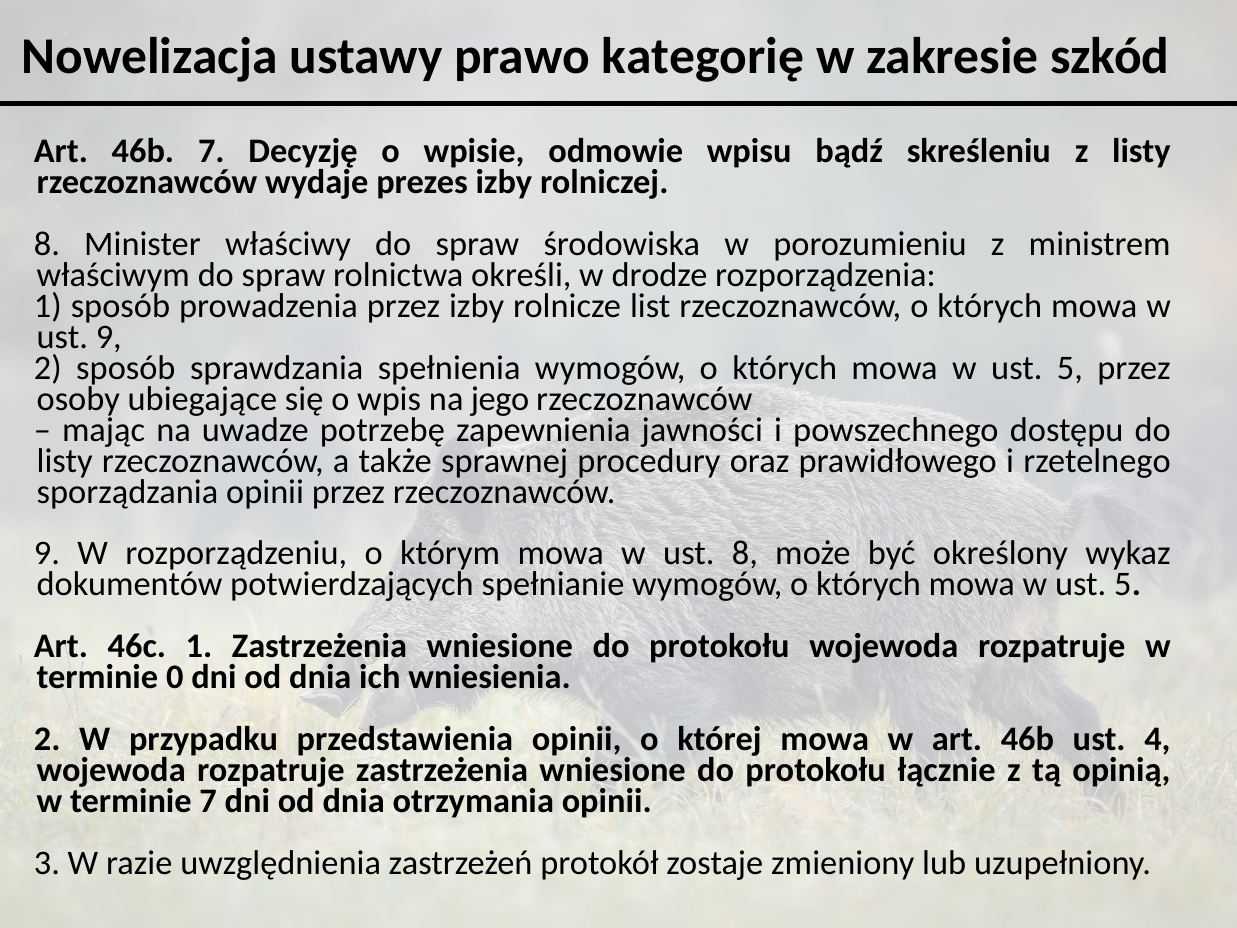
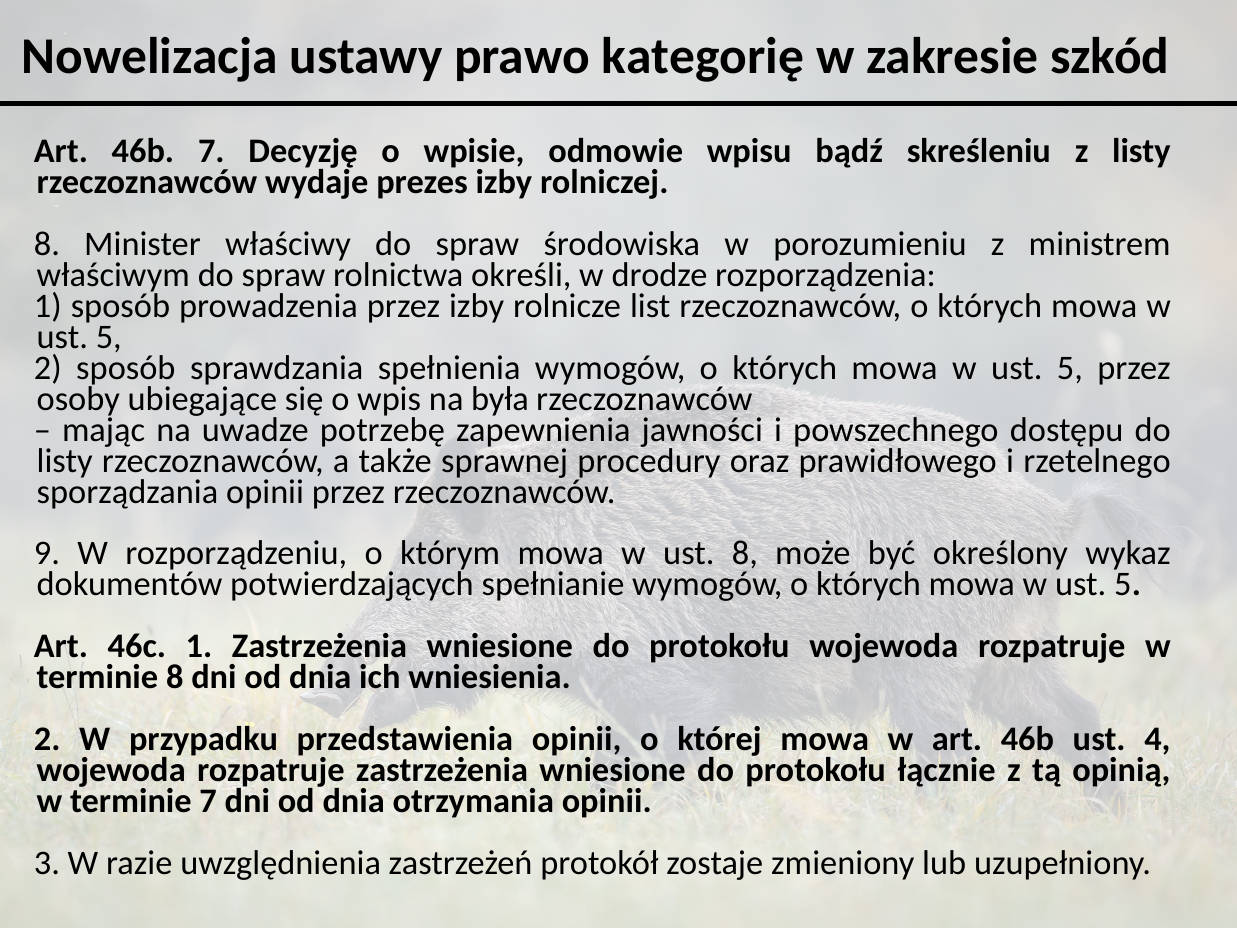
9: 9 -> 5 (109, 337)
jego: jego -> była (500, 399)
terminie 0: 0 -> 8 (175, 677)
